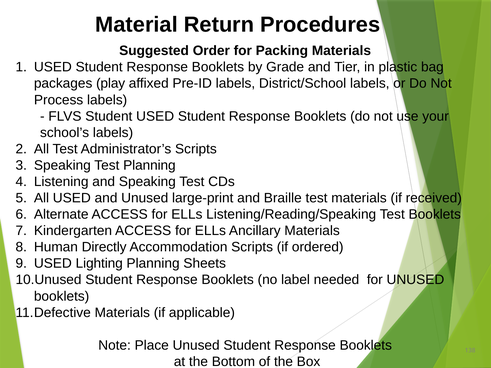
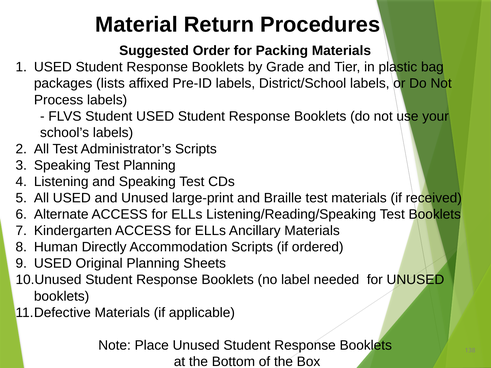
play: play -> lists (110, 84)
Lighting: Lighting -> Original (99, 264)
